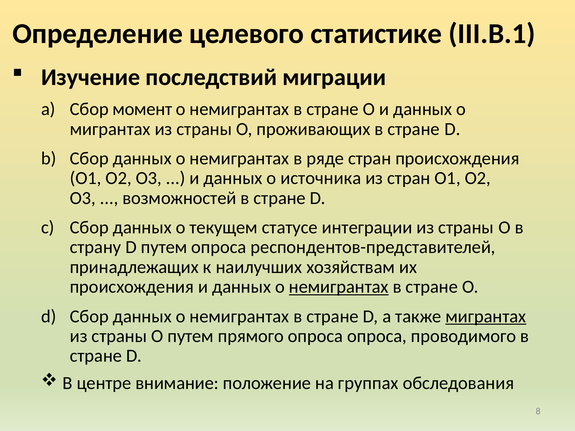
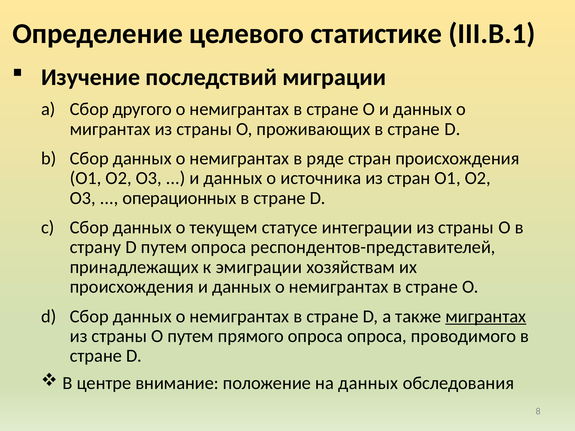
момент: момент -> другого (142, 109)
возможностей: возможностей -> операционных (180, 198)
наилучших: наилучших -> эмиграции (259, 267)
немигрантах underline: present -> none (339, 287)
на группах: группах -> данных (368, 383)
